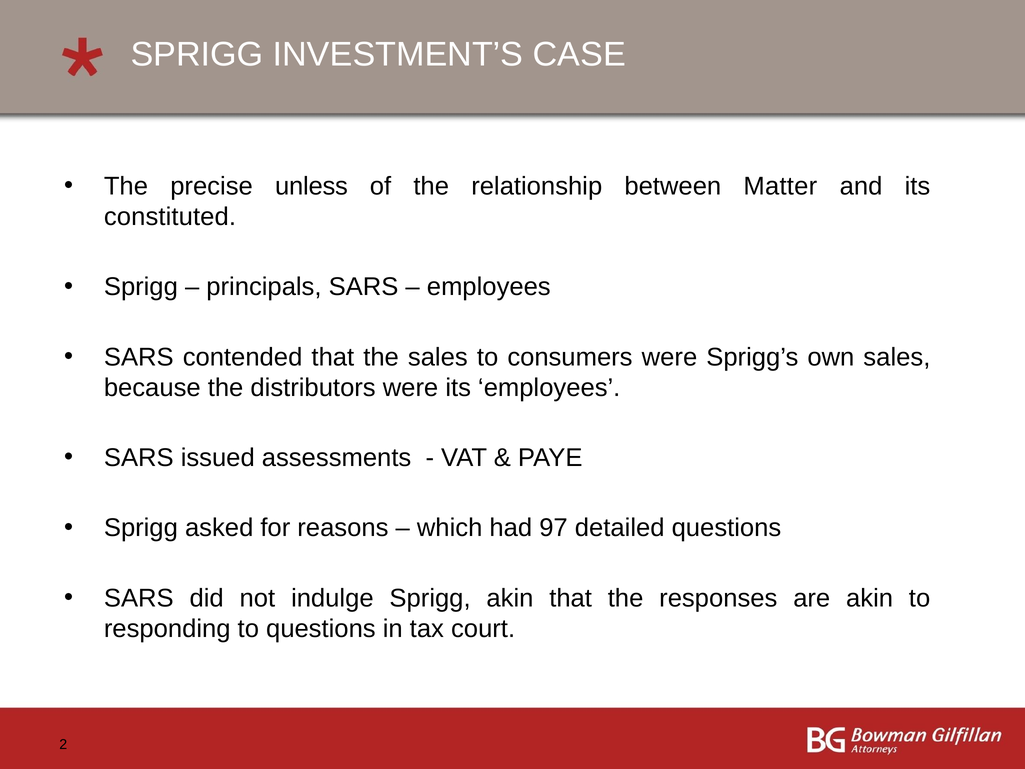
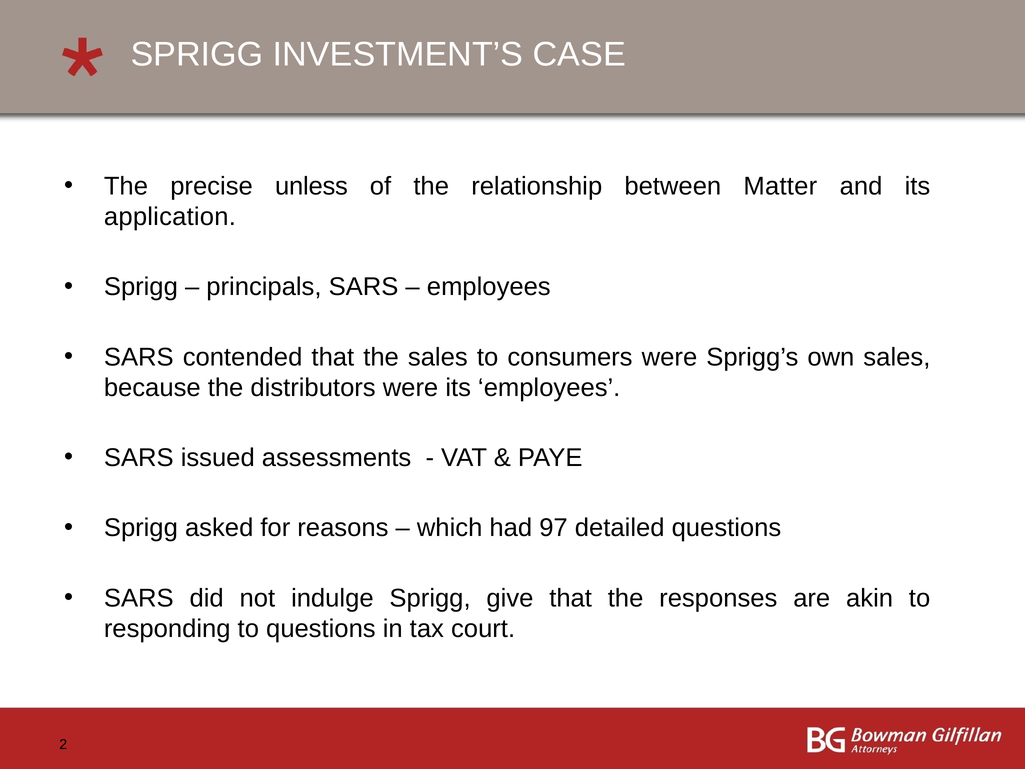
constituted: constituted -> application (170, 217)
Sprigg akin: akin -> give (510, 598)
